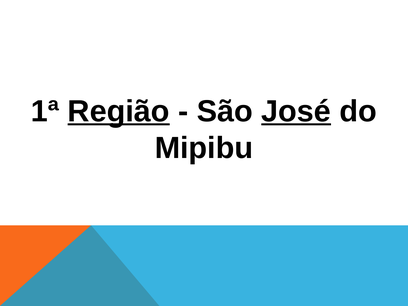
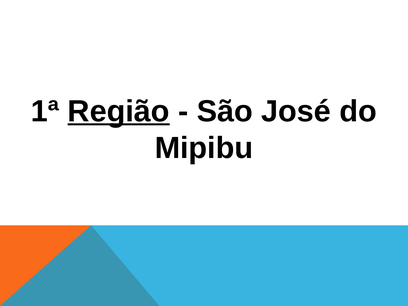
José underline: present -> none (296, 111)
